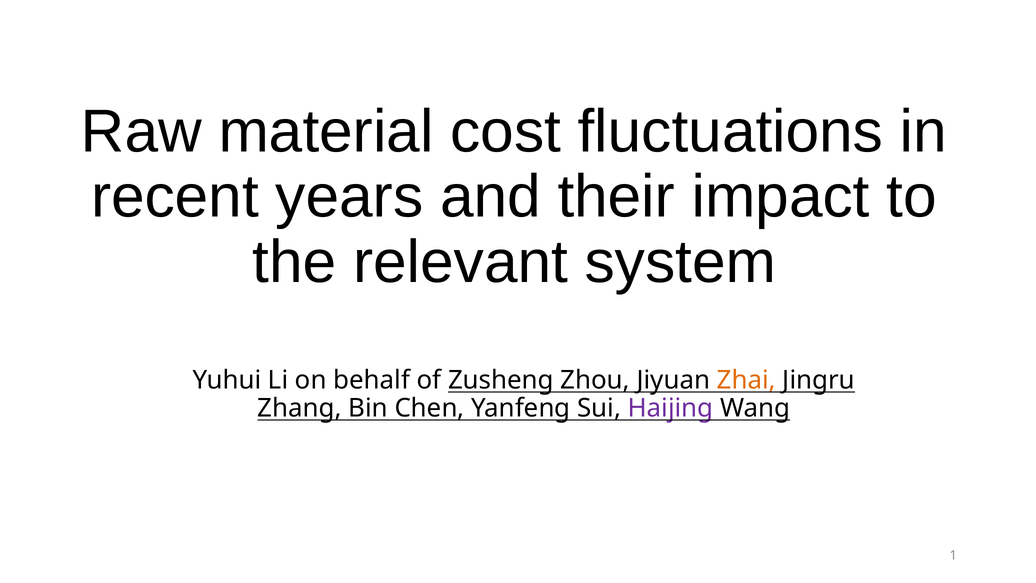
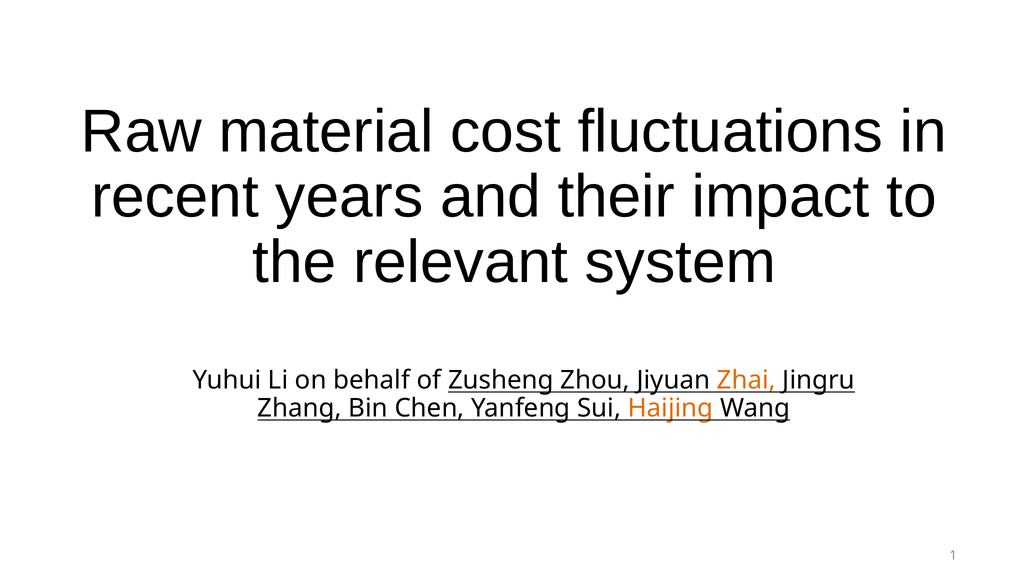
Haijing colour: purple -> orange (671, 408)
